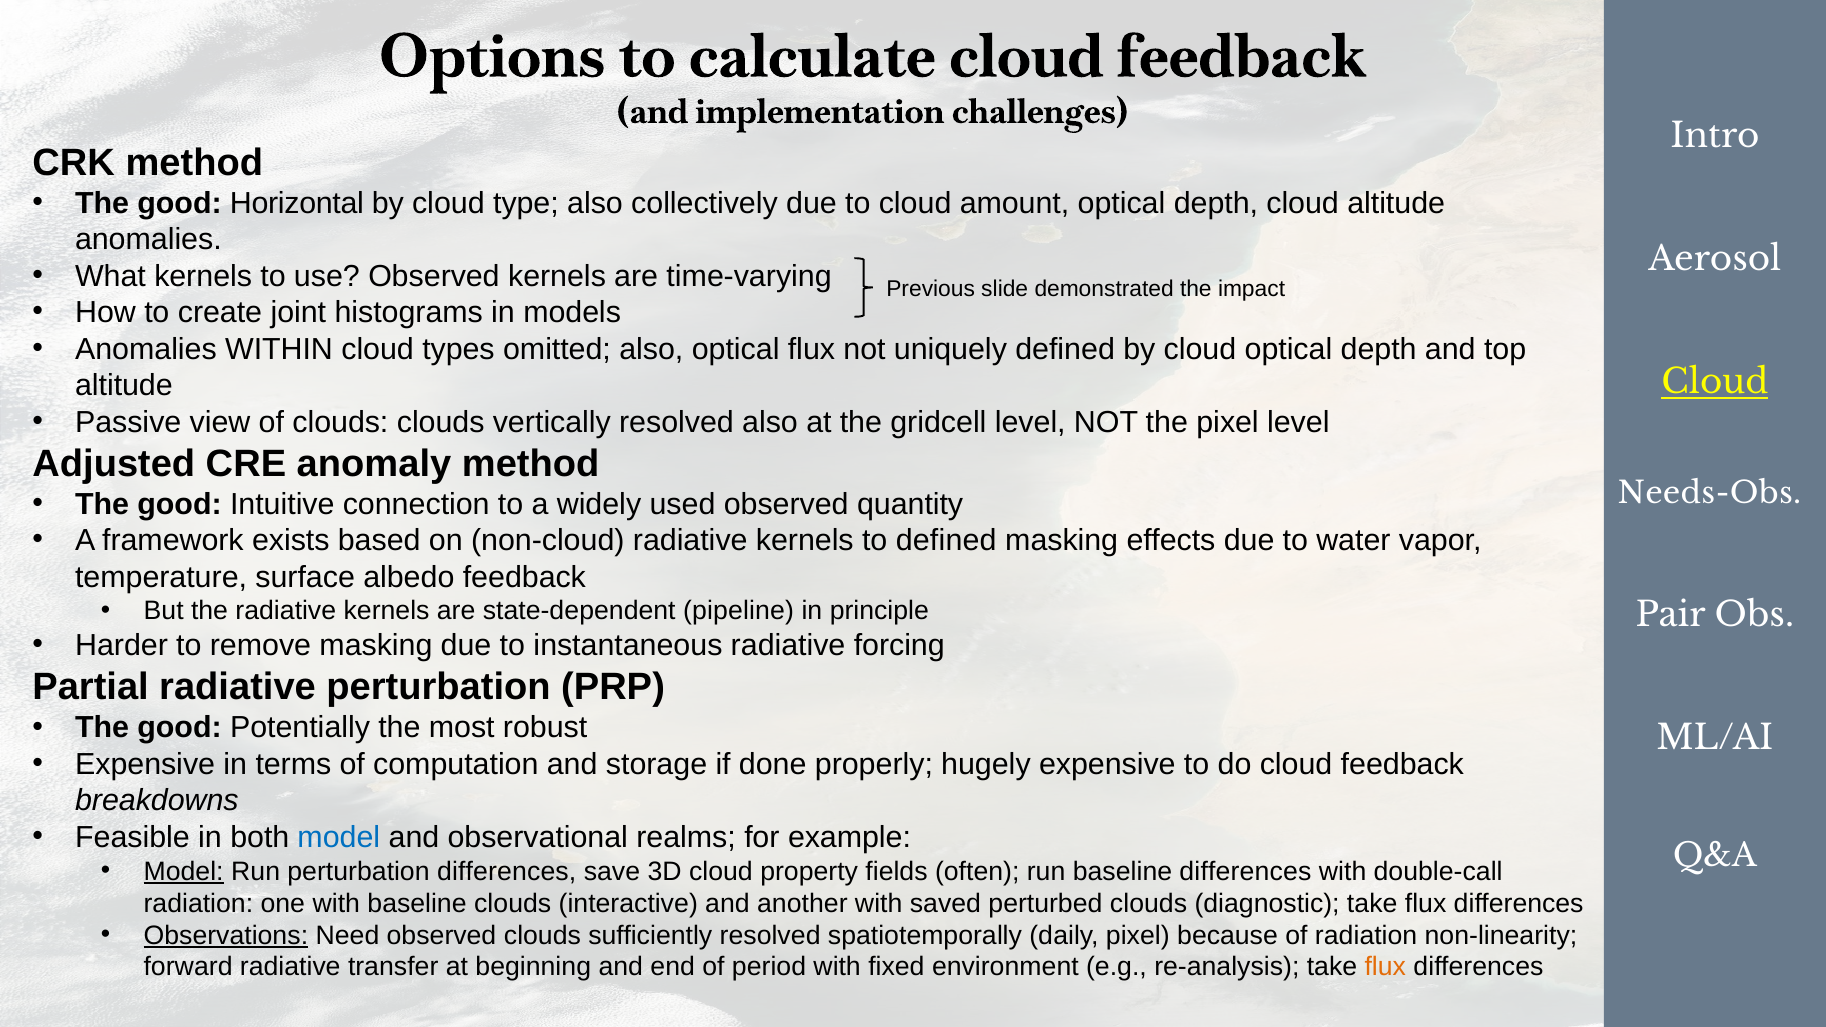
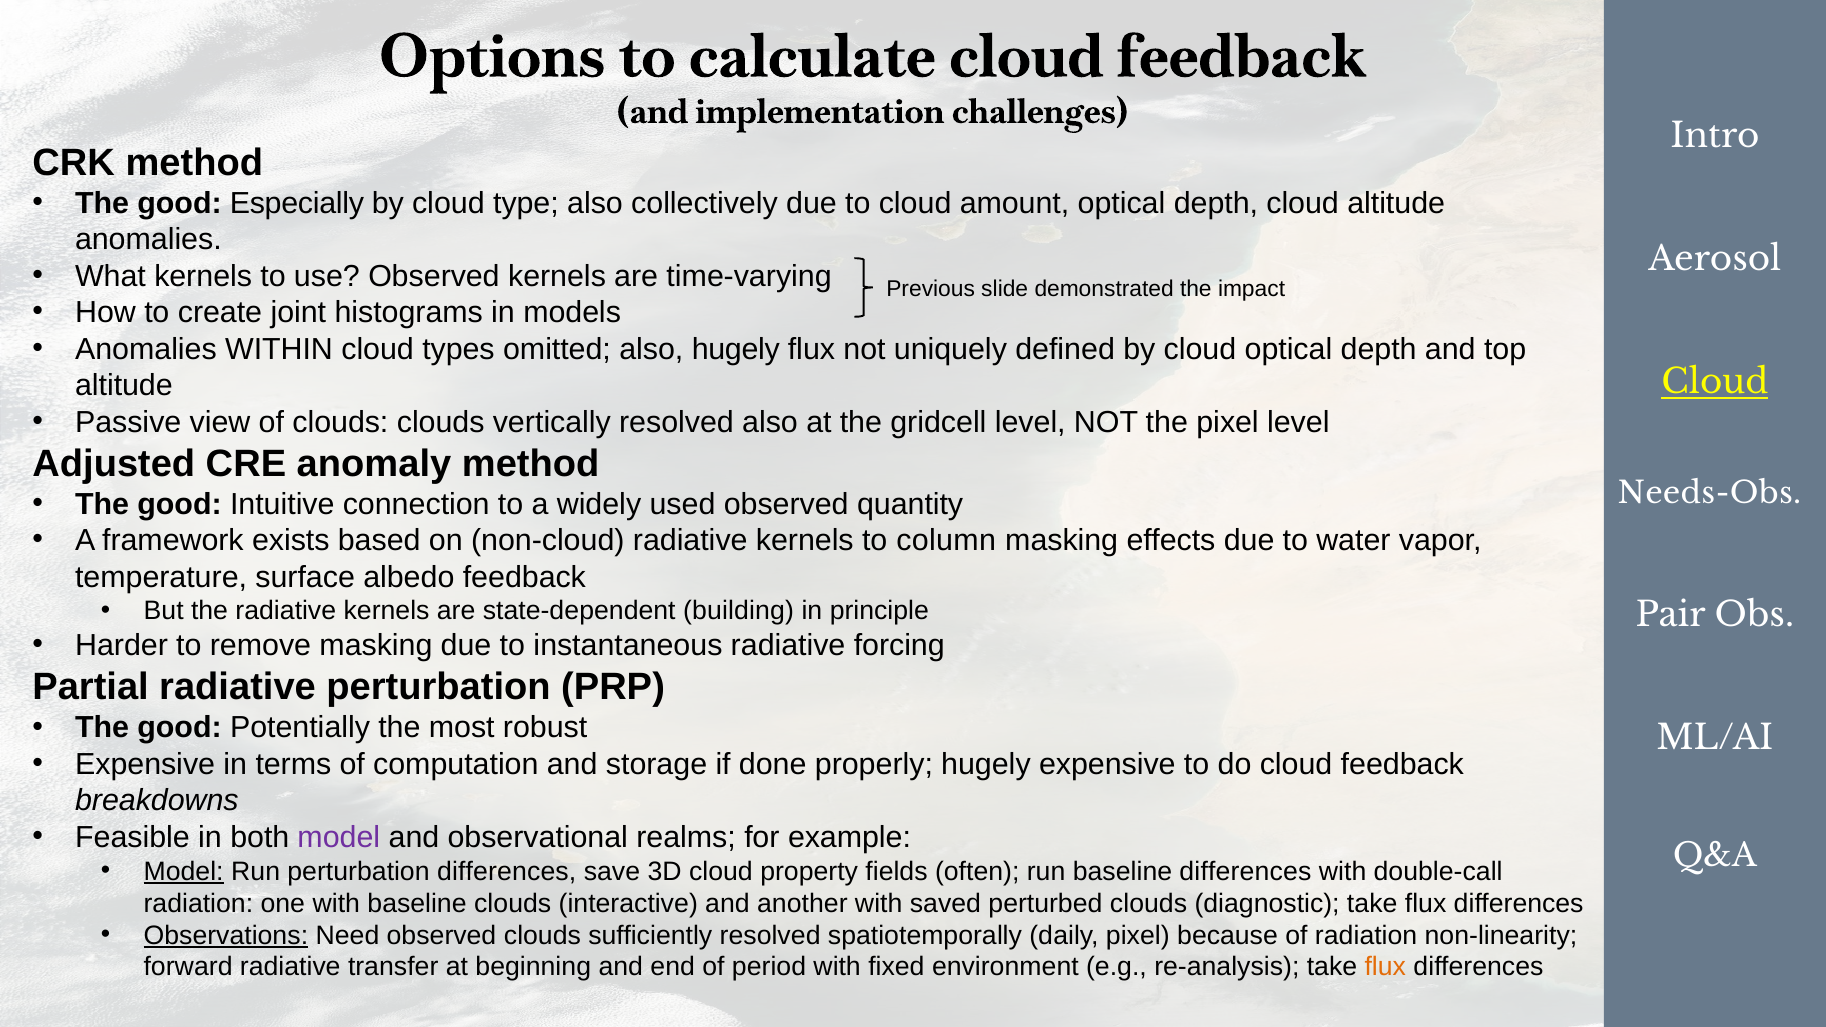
Horizontal: Horizontal -> Especially (297, 203)
also optical: optical -> hugely (736, 349)
to defined: defined -> column (946, 541)
pipeline: pipeline -> building (739, 611)
model colour: blue -> purple (339, 837)
